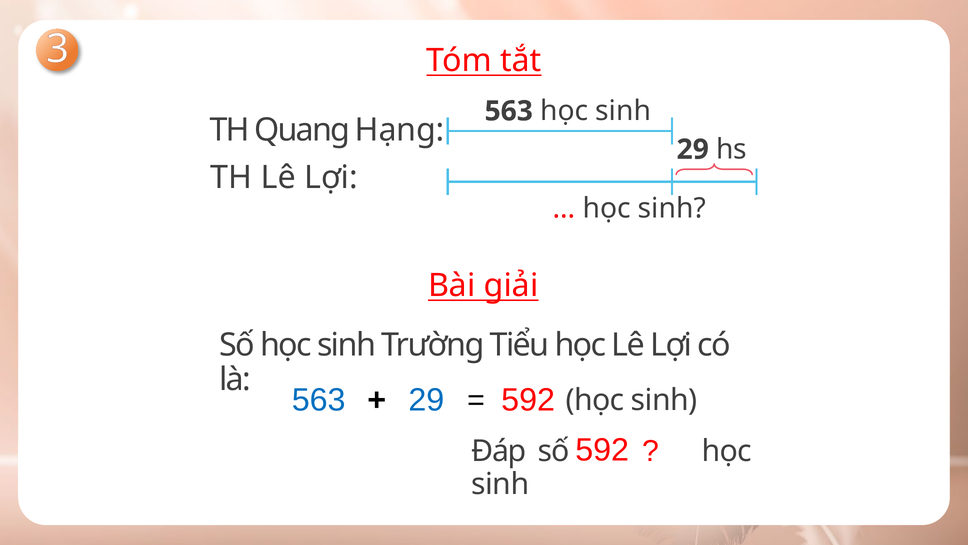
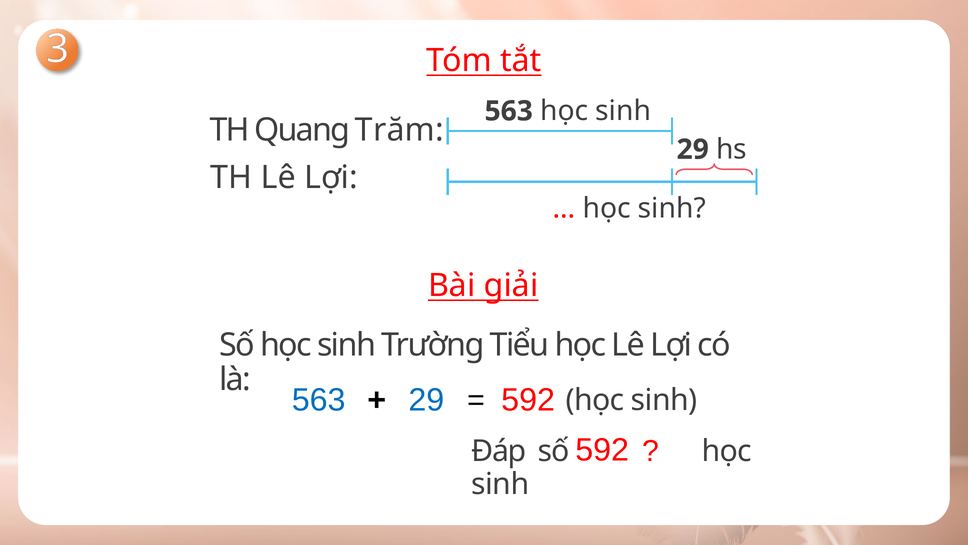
Hạng: Hạng -> Trăm (399, 130)
